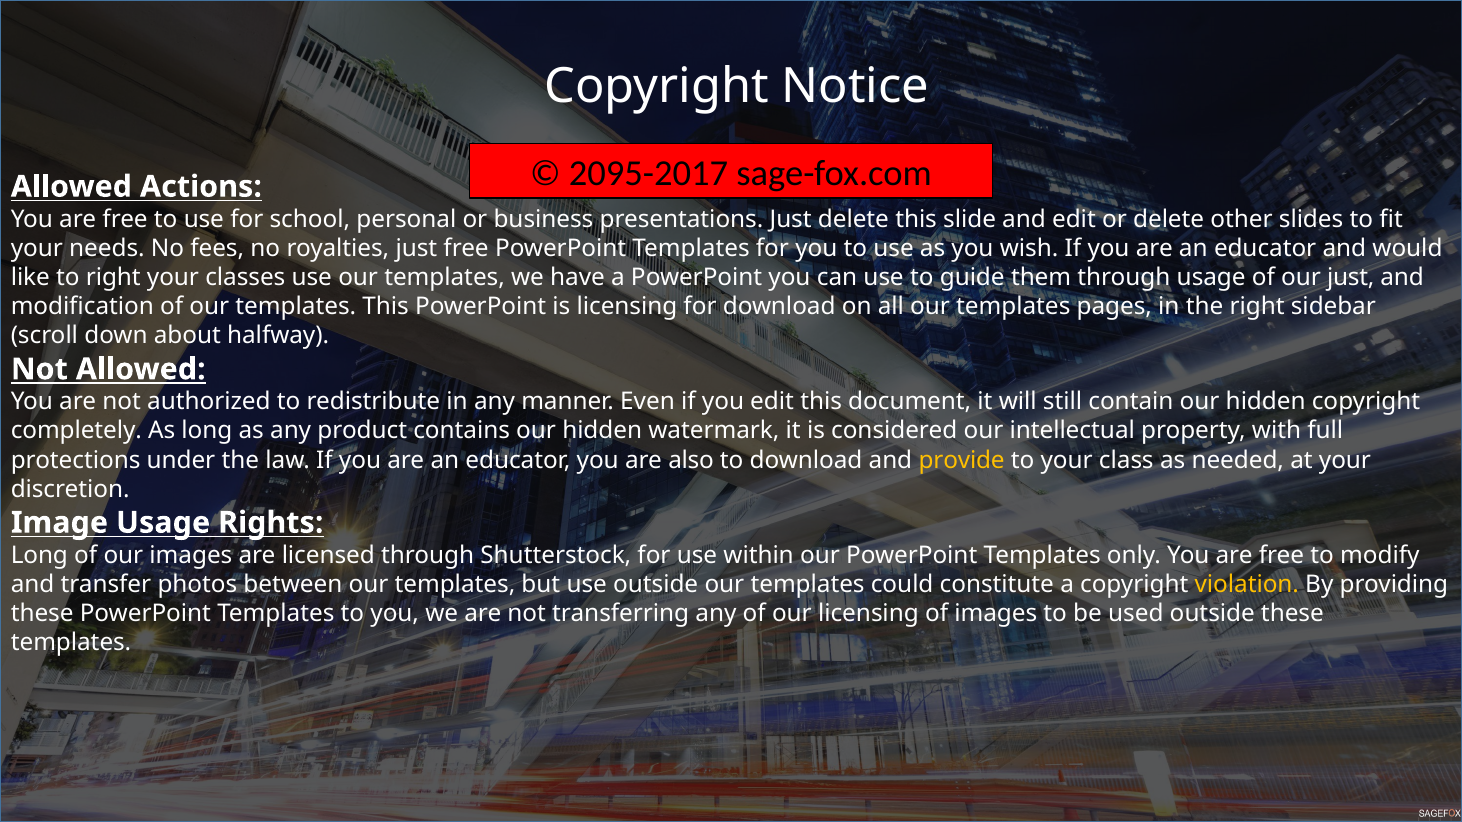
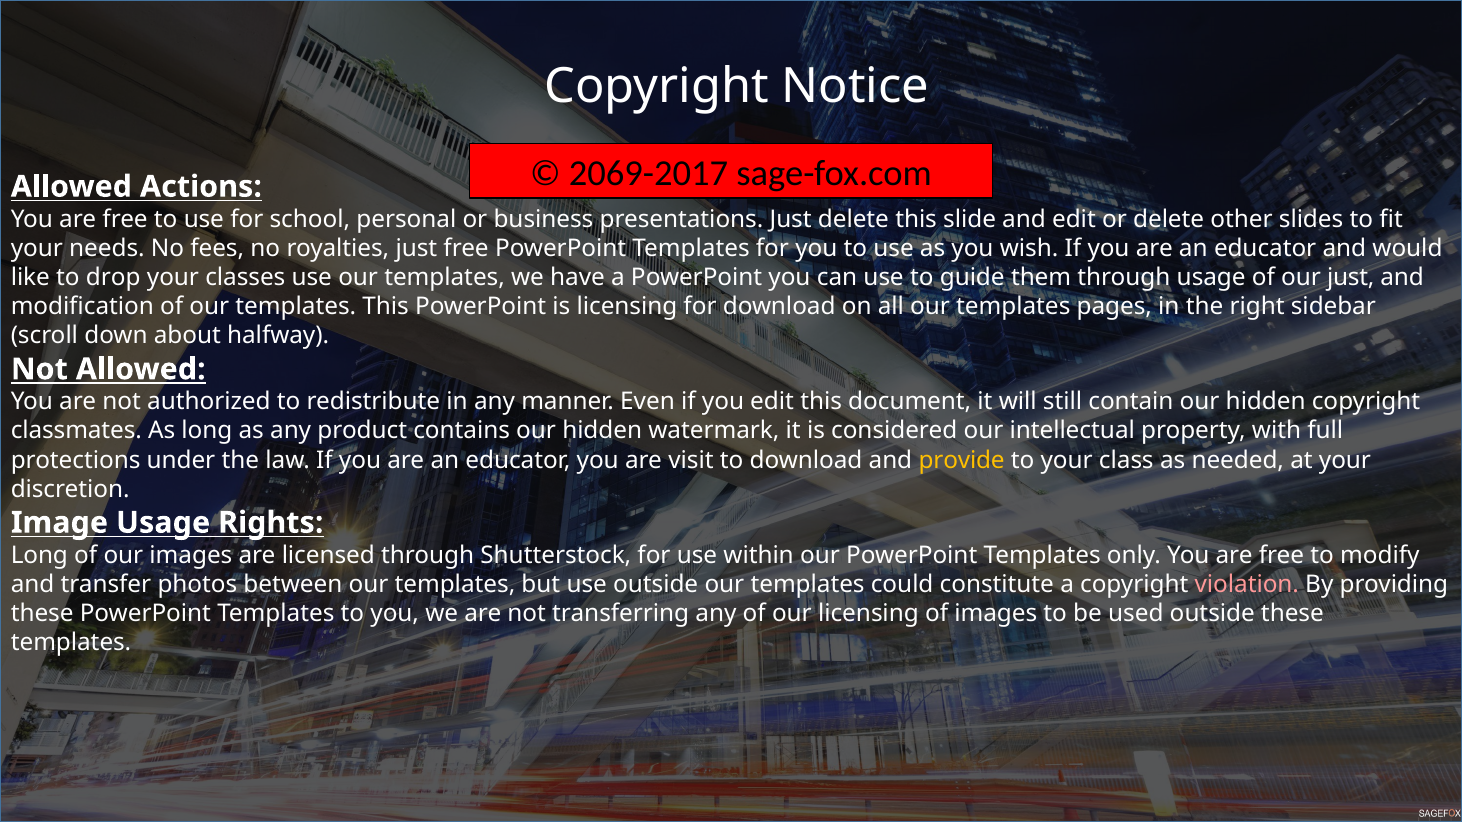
2095-2017: 2095-2017 -> 2069-2017 (648, 173)
to right: right -> drop (113, 278)
completely: completely -> classmates (76, 431)
also: also -> visit (691, 460)
violation colour: yellow -> pink (1247, 585)
